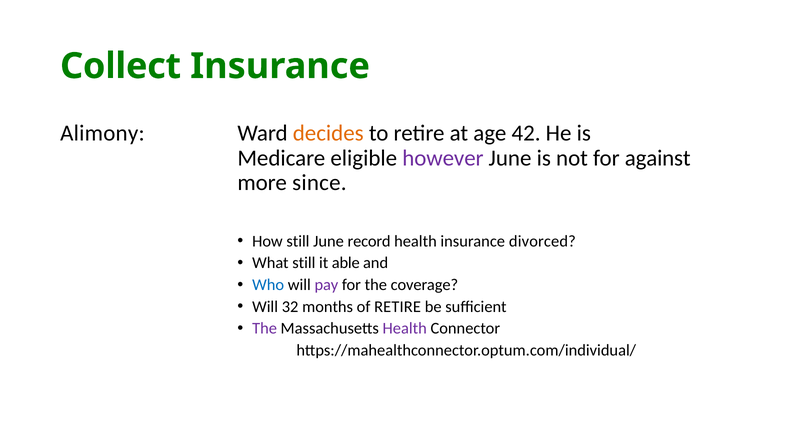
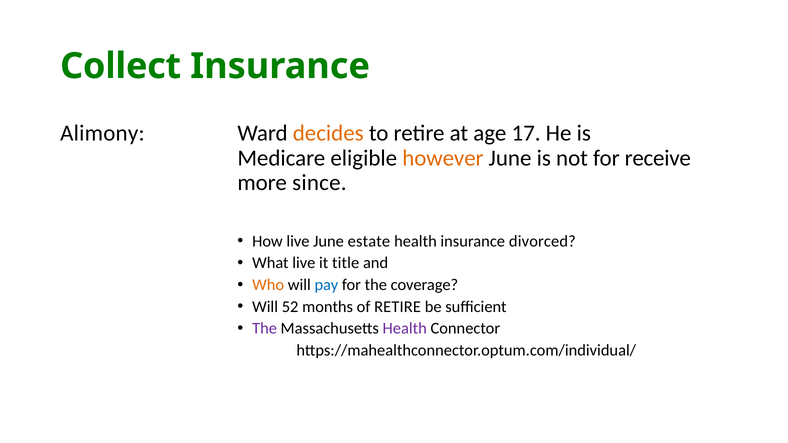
42: 42 -> 17 (526, 133)
however colour: purple -> orange (443, 158)
against: against -> receive (658, 158)
How still: still -> live (298, 241)
record: record -> estate (369, 241)
What still: still -> live (304, 263)
able: able -> title (346, 263)
Who colour: blue -> orange (268, 285)
pay colour: purple -> blue (326, 285)
32: 32 -> 52 (290, 307)
